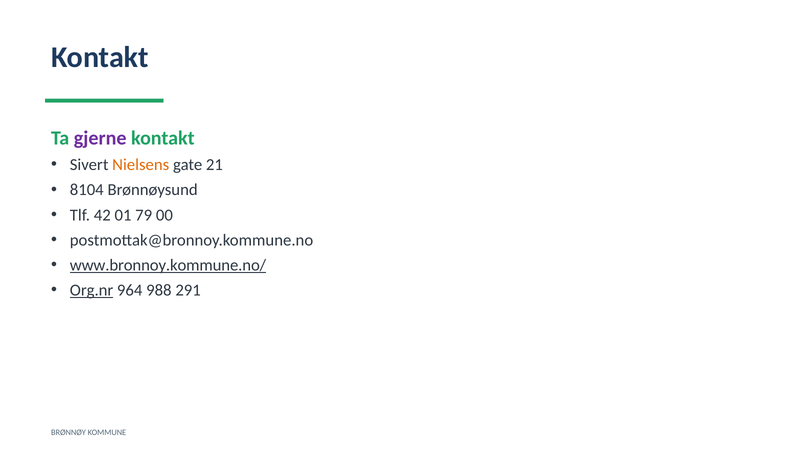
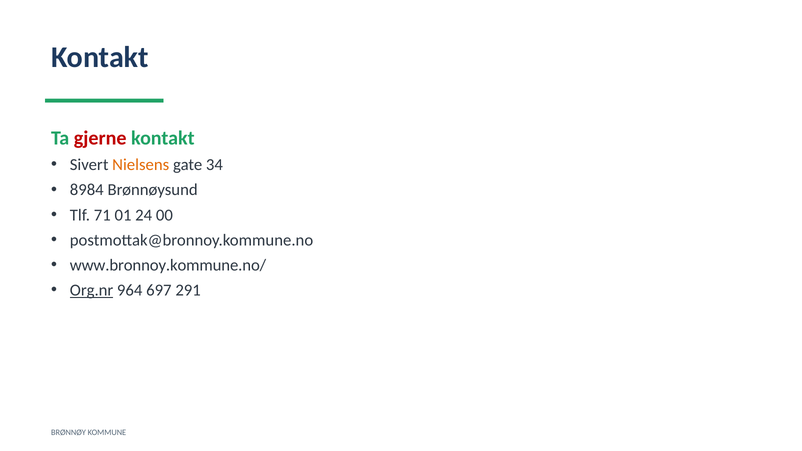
gjerne colour: purple -> red (100, 138)
21: 21 -> 34 (214, 165)
8104: 8104 -> 8984 (87, 190)
42: 42 -> 71 (102, 215)
79: 79 -> 24 (144, 215)
www.bronnoy.kommune.no/ underline: present -> none (168, 265)
988: 988 -> 697 (159, 290)
